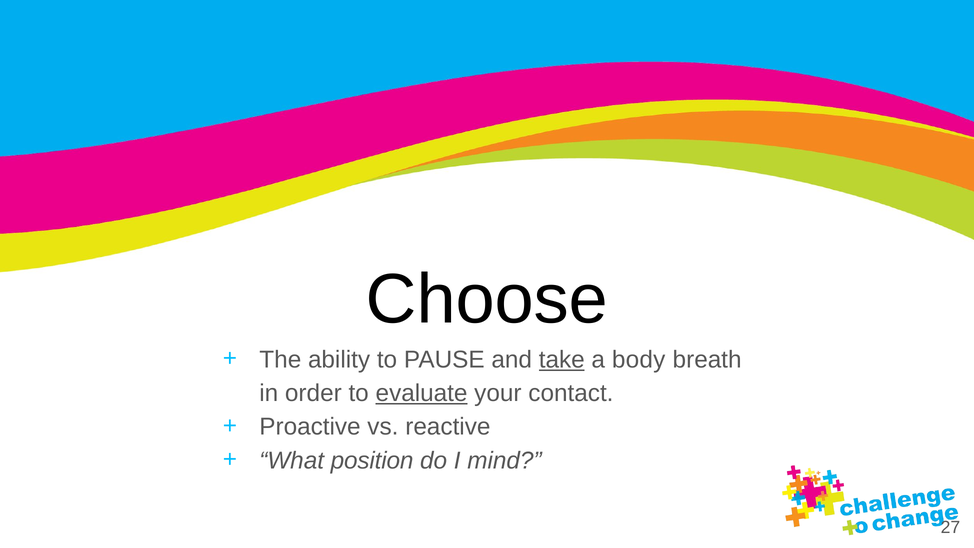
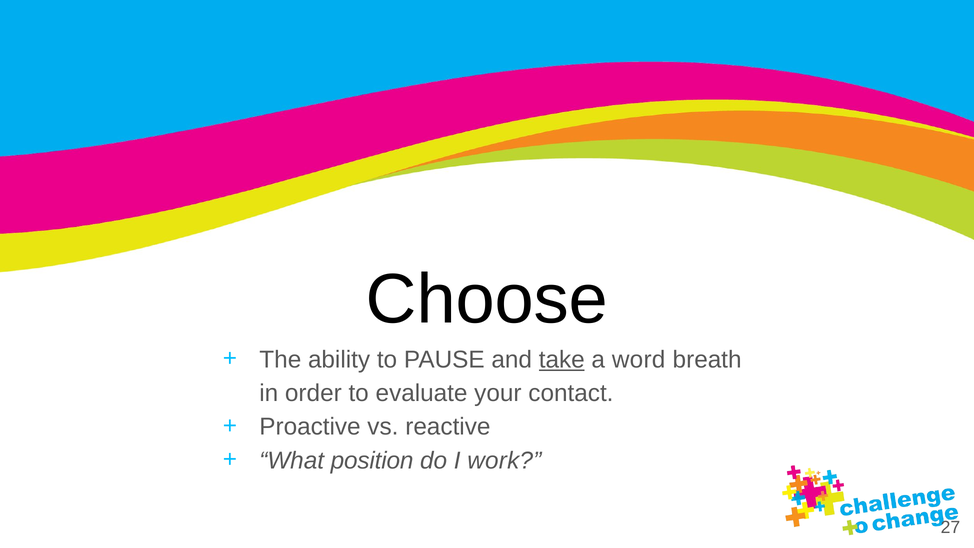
body: body -> word (639, 360)
evaluate underline: present -> none (422, 393)
mind: mind -> work (504, 460)
